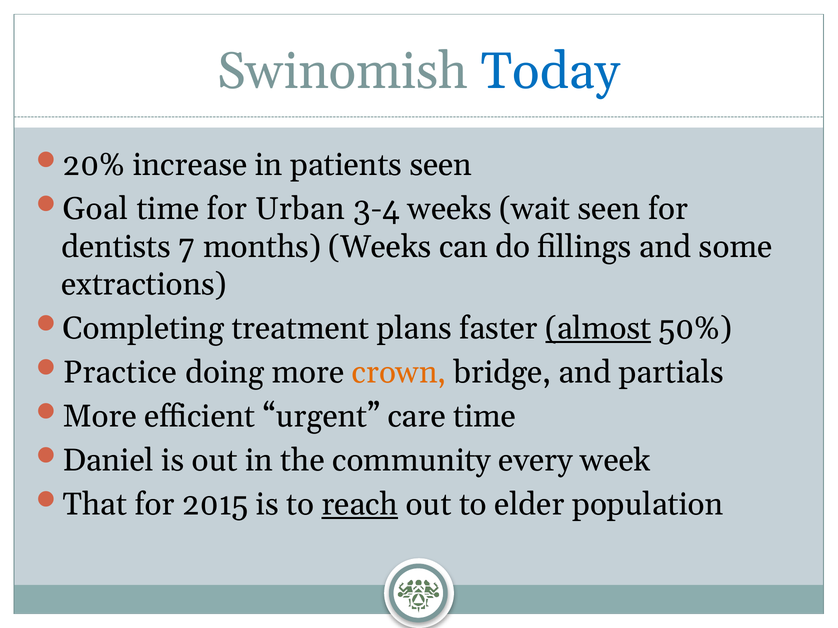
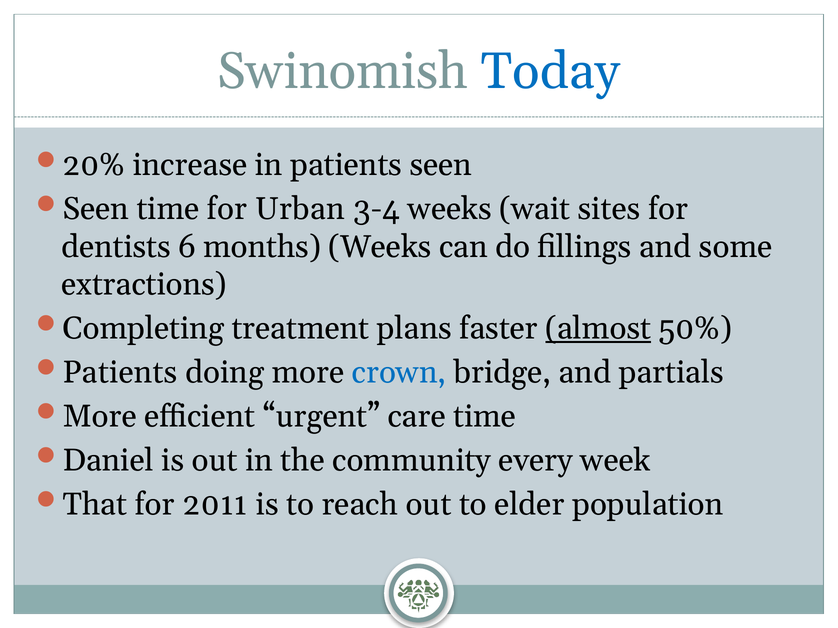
Goal: Goal -> Seen (96, 209)
wait seen: seen -> sites (609, 209)
7: 7 -> 6 (187, 247)
Practice: Practice -> Patients (120, 373)
crown colour: orange -> blue (399, 373)
2015: 2015 -> 2011 (215, 505)
reach underline: present -> none (360, 505)
